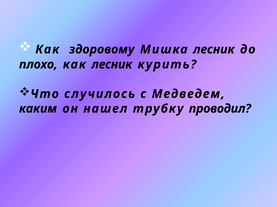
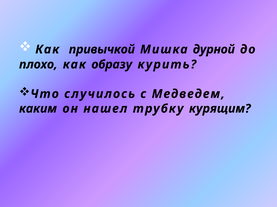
здоровому: здоровому -> привычкой (102, 50)
Мишка лесник: лесник -> дурной (214, 50)
как лесник: лесник -> образу (112, 65)
проводил: проводил -> курящим (220, 109)
